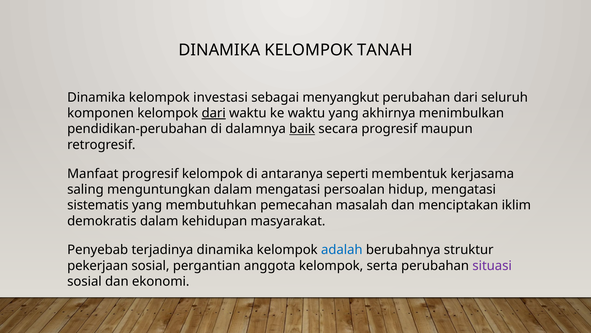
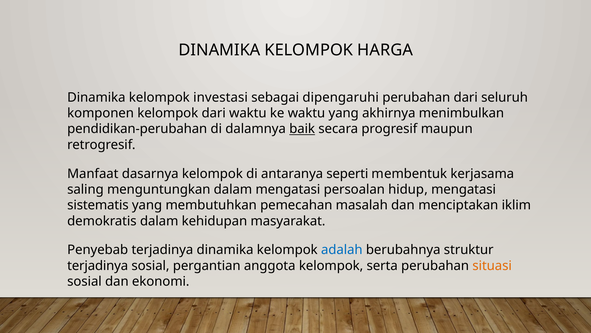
TANAH: TANAH -> HARGA (385, 50)
menyangkut: menyangkut -> dipengaruhi (341, 97)
dari underline: present -> none (214, 113)
Manfaat progresif: progresif -> dasarnya (150, 173)
pekerjaan: pekerjaan -> terjadinya (98, 265)
situasi colour: purple -> orange (492, 265)
